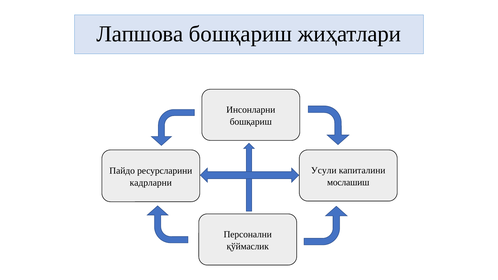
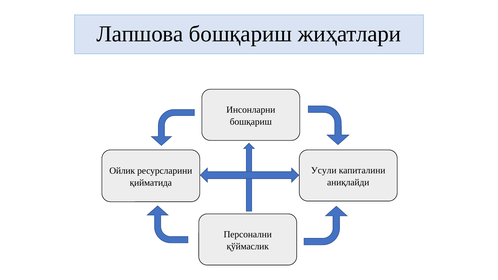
Пайдо: Пайдо -> Ойлик (122, 171)
мослашиш: мослашиш -> аниқлайди (348, 183)
кадрларни: кадрларни -> қийматида (151, 183)
